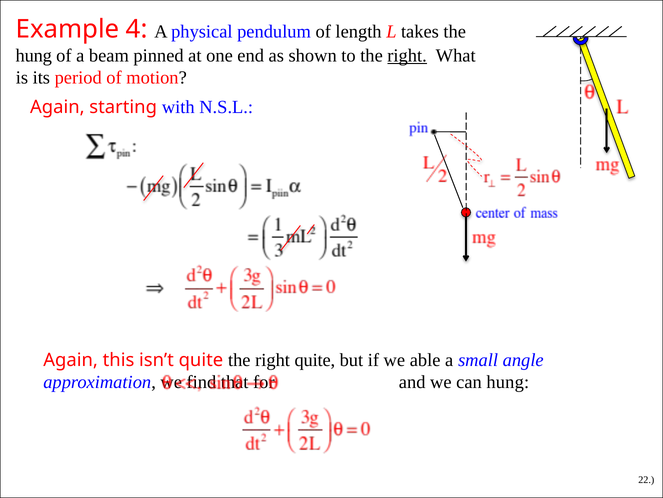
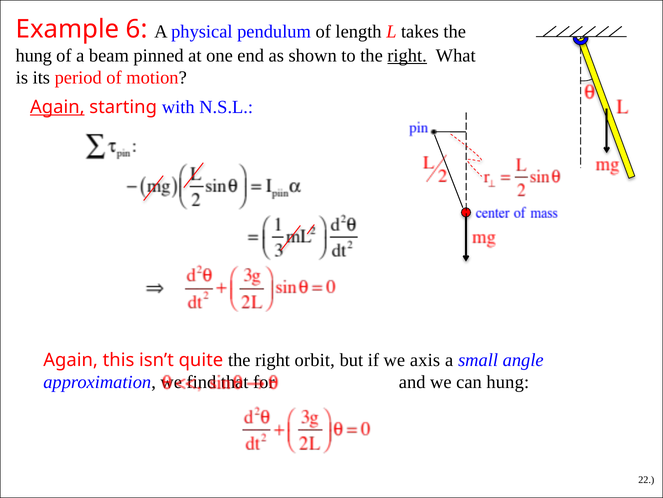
4: 4 -> 6 (137, 29)
Again underline: none -> present (57, 107)
right quite: quite -> orbit (315, 359)
able: able -> axis (425, 359)
